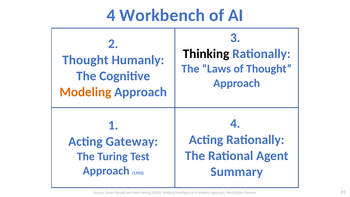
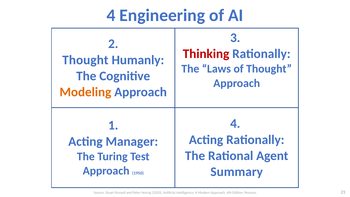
Workbench: Workbench -> Engineering (162, 15)
Thinking colour: black -> red (206, 54)
Gateway: Gateway -> Manager (132, 141)
